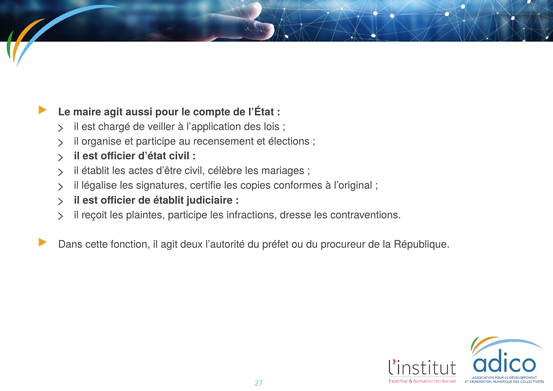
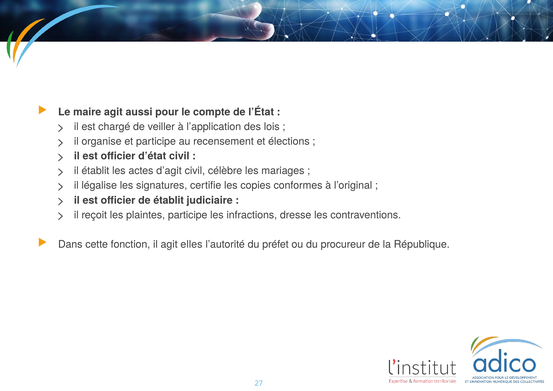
d’être: d’être -> d’agit (169, 171)
deux: deux -> elles (191, 244)
